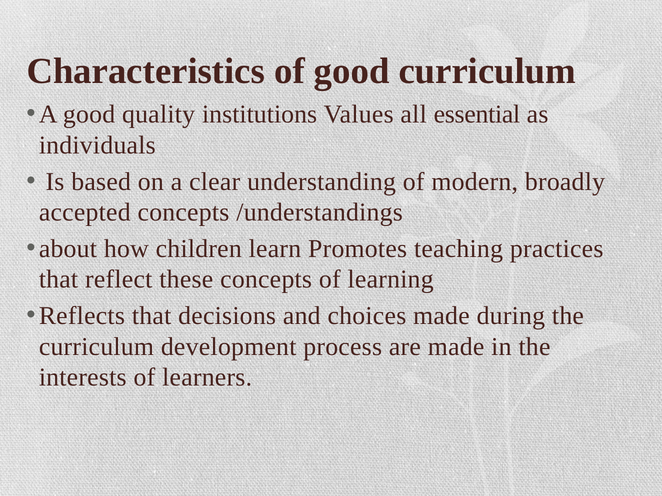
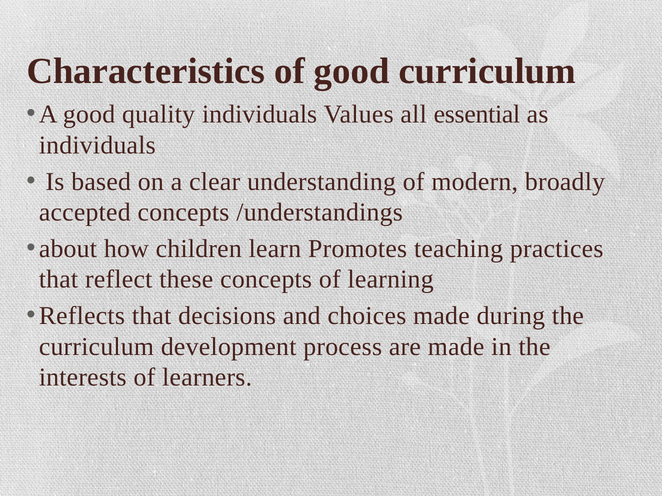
quality institutions: institutions -> individuals (260, 115)
